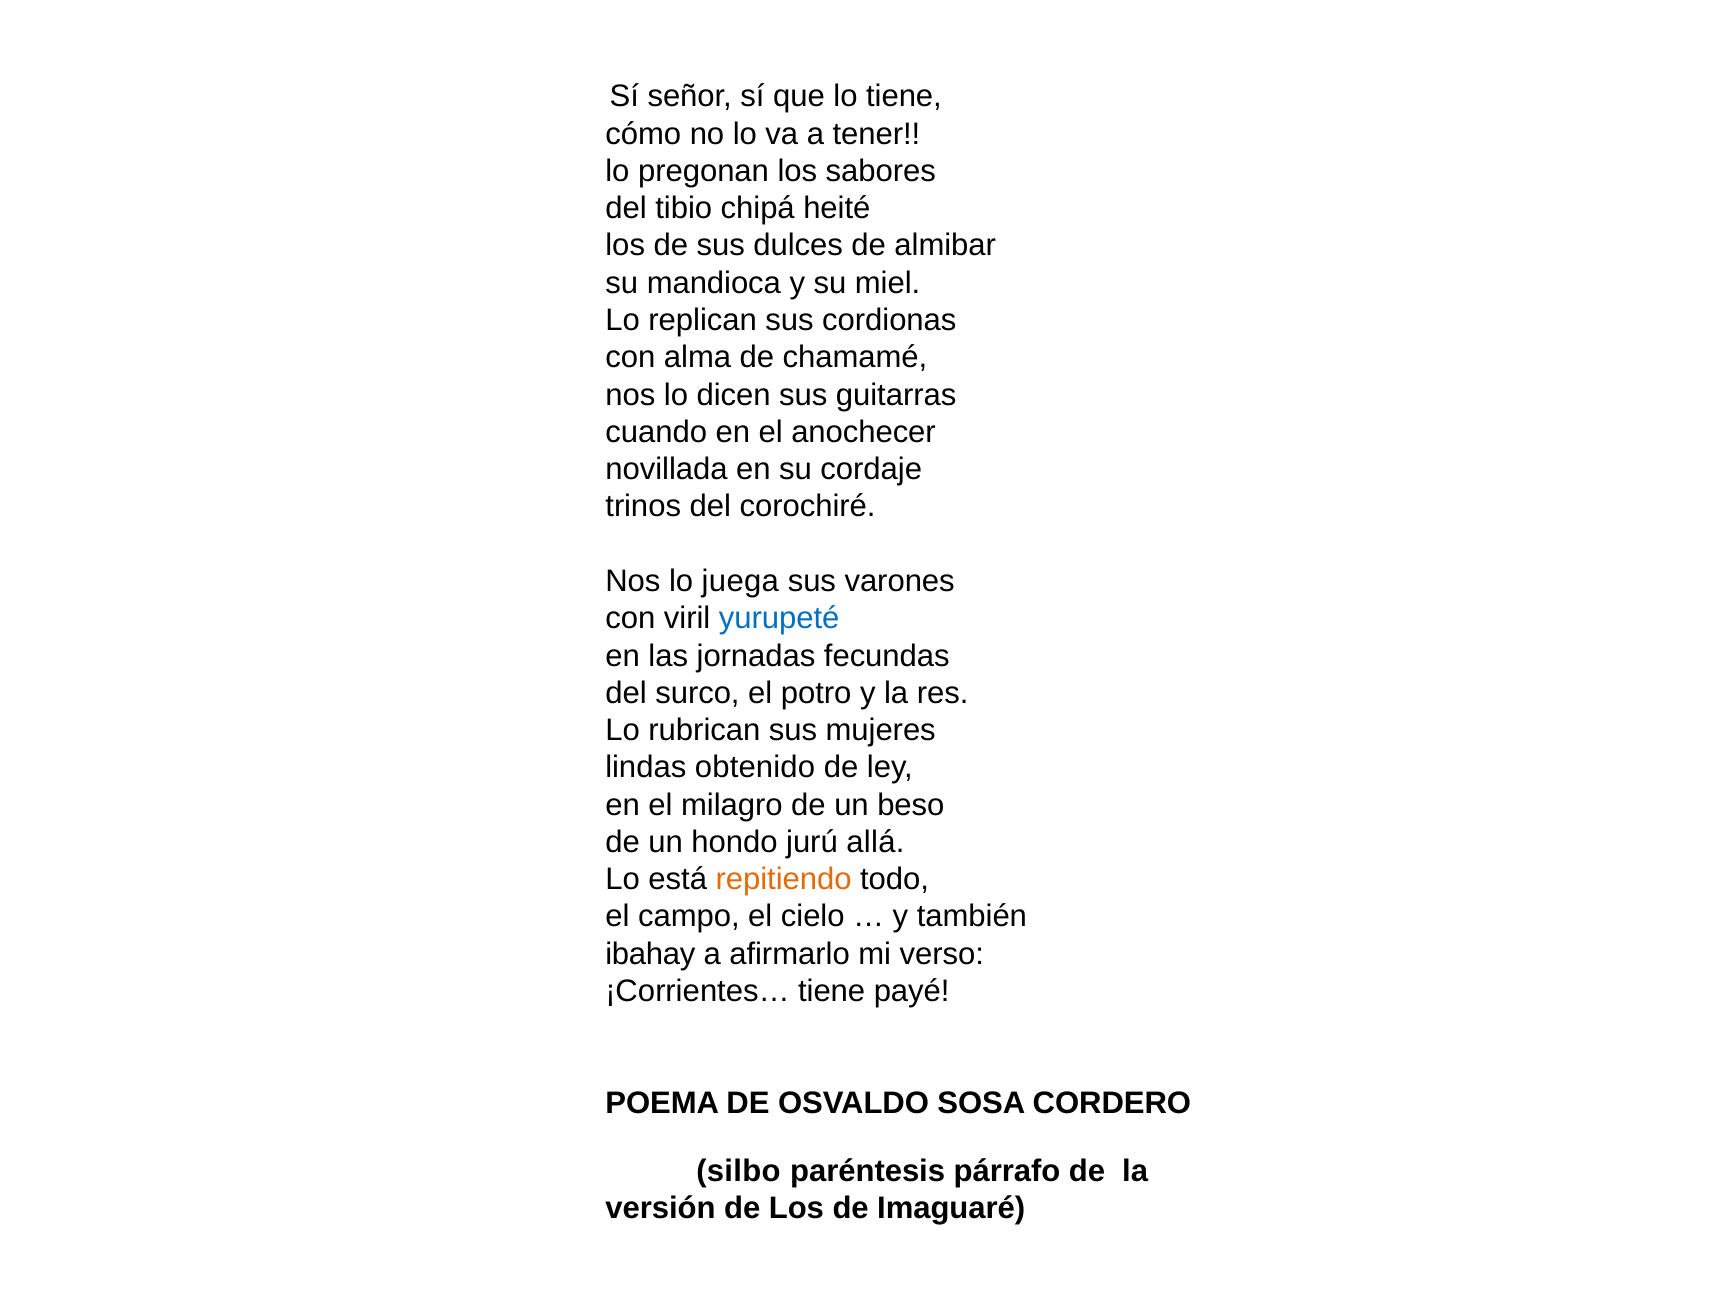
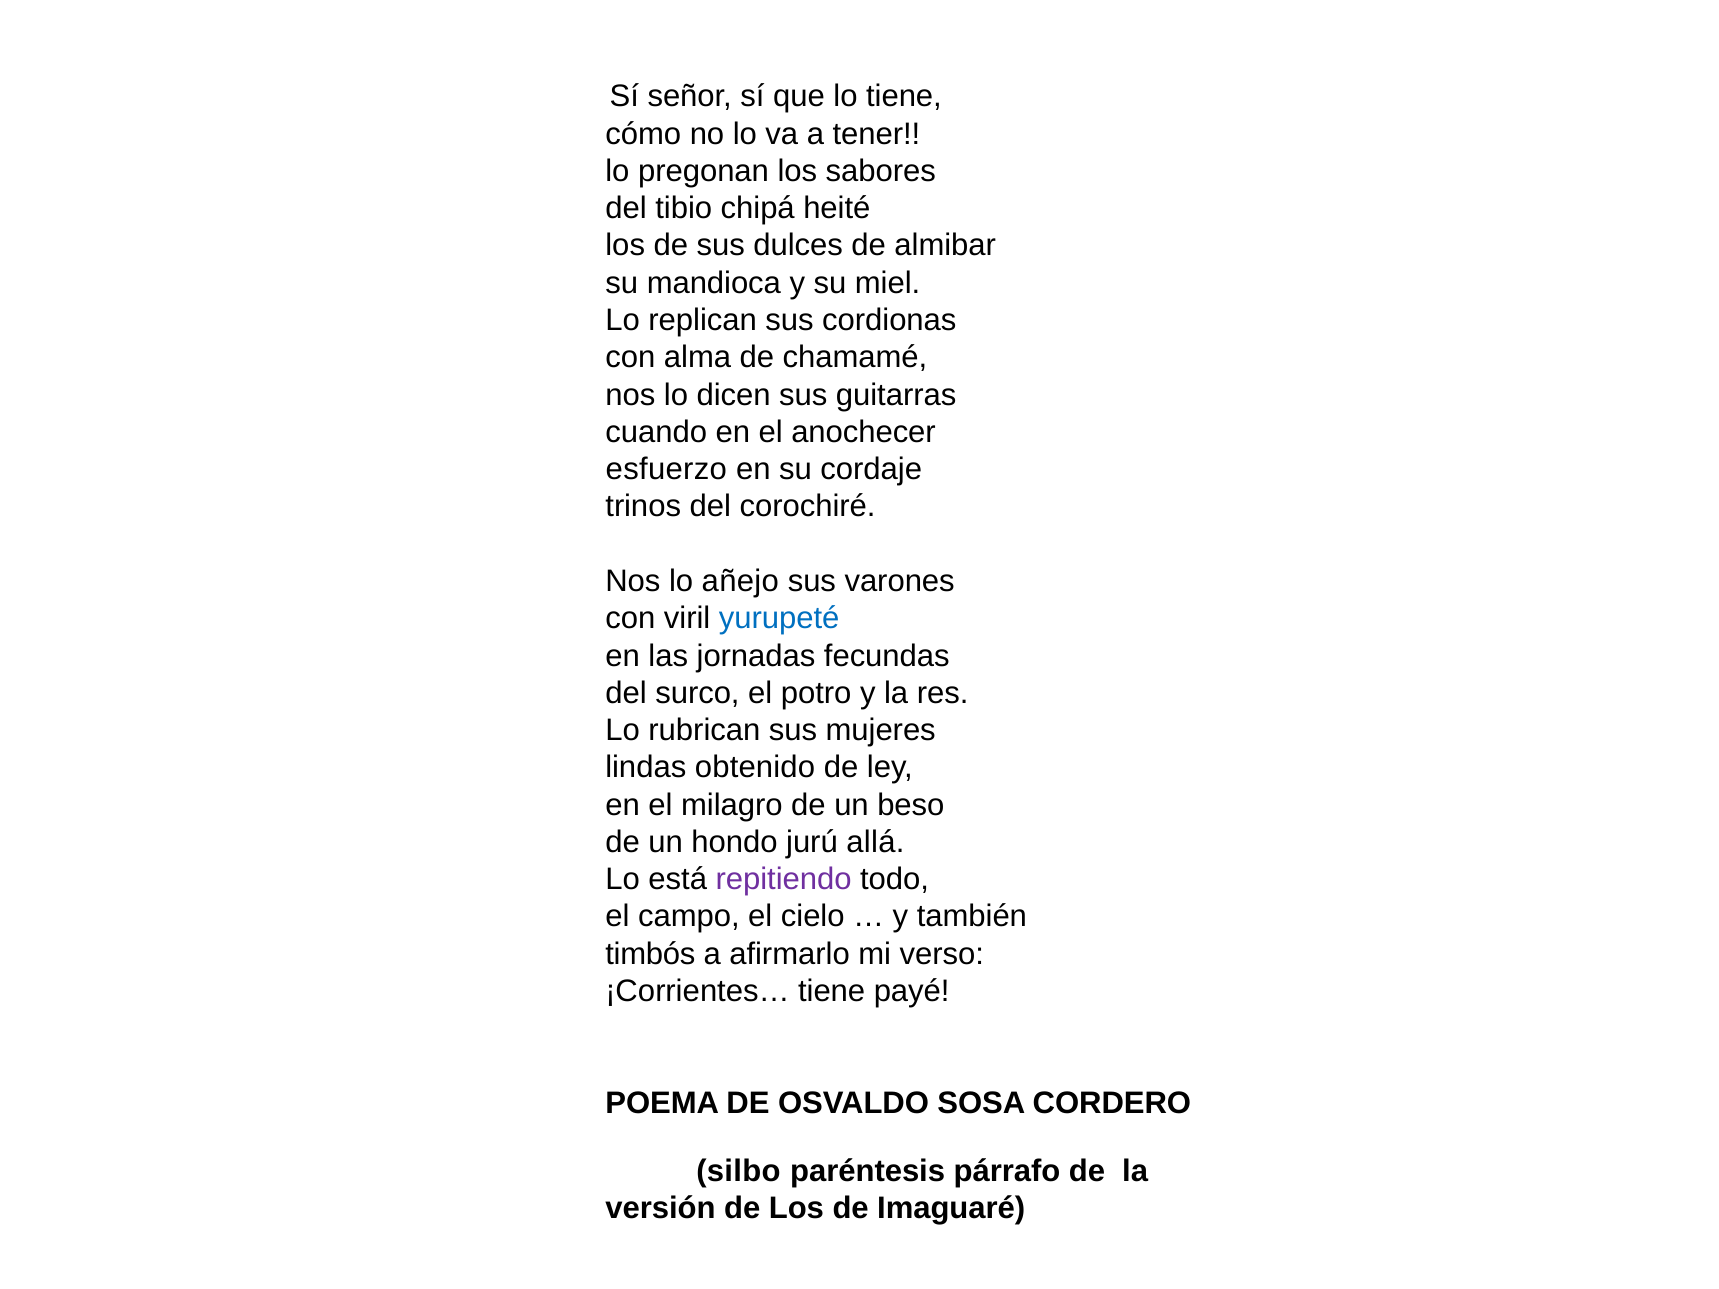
novillada: novillada -> esfuerzo (666, 469)
juega: juega -> añejo (740, 581)
repitiendo colour: orange -> purple (784, 880)
ibahay: ibahay -> timbós (650, 954)
